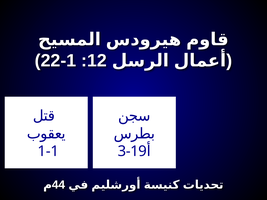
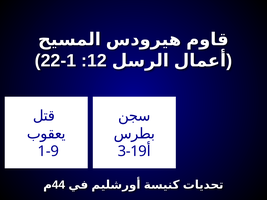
1-1: 1-1 -> 1-9 (48, 152)
